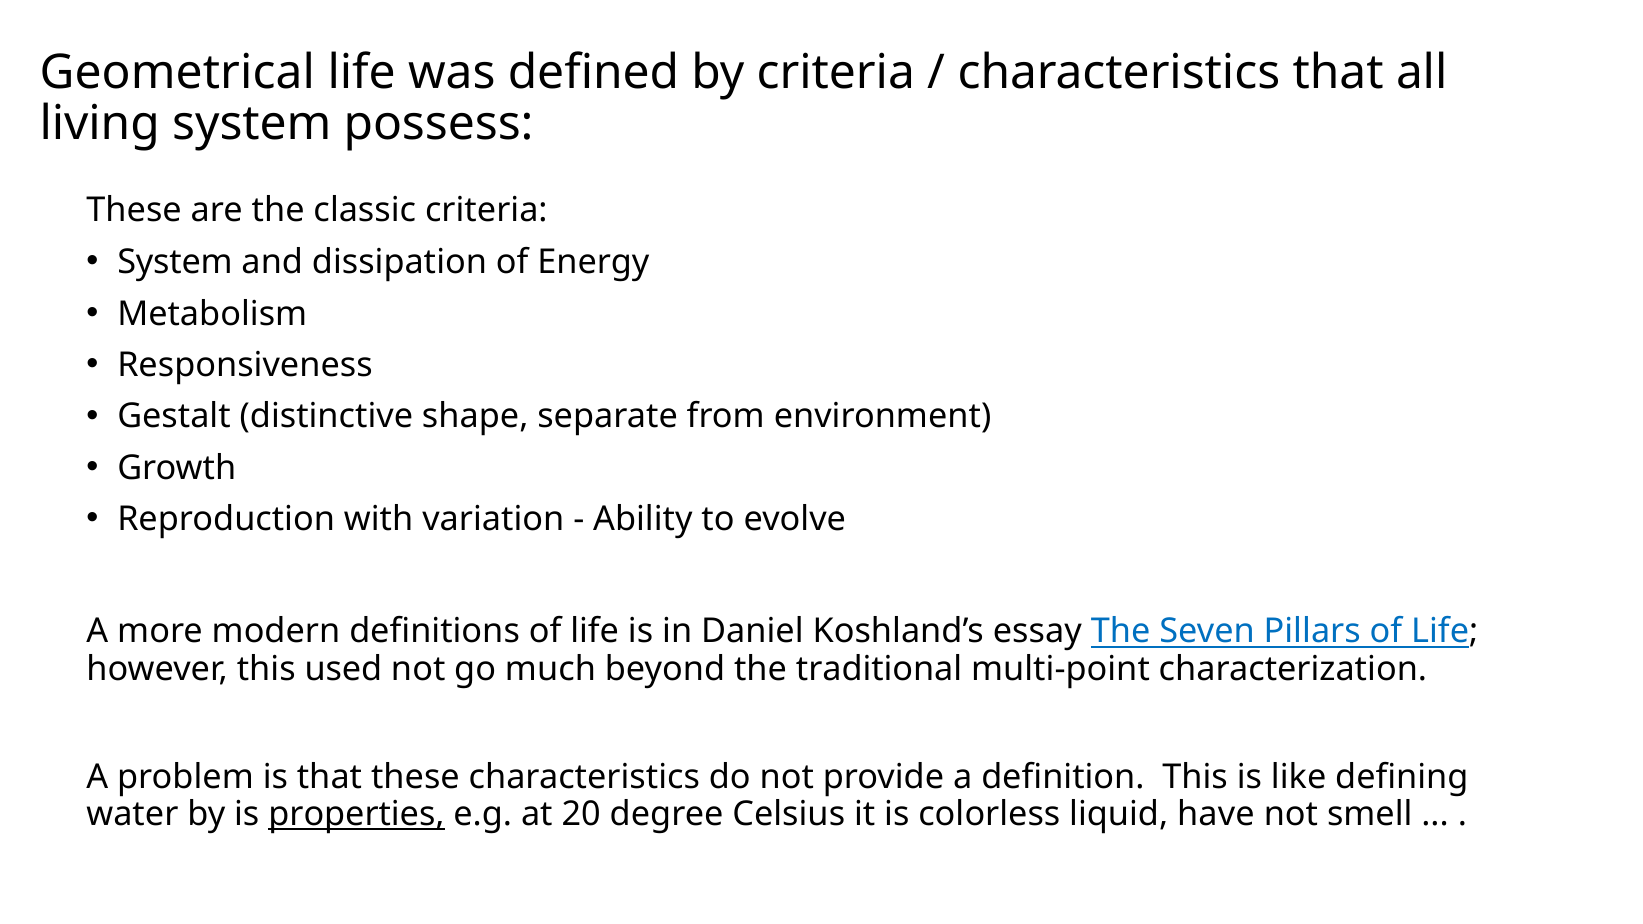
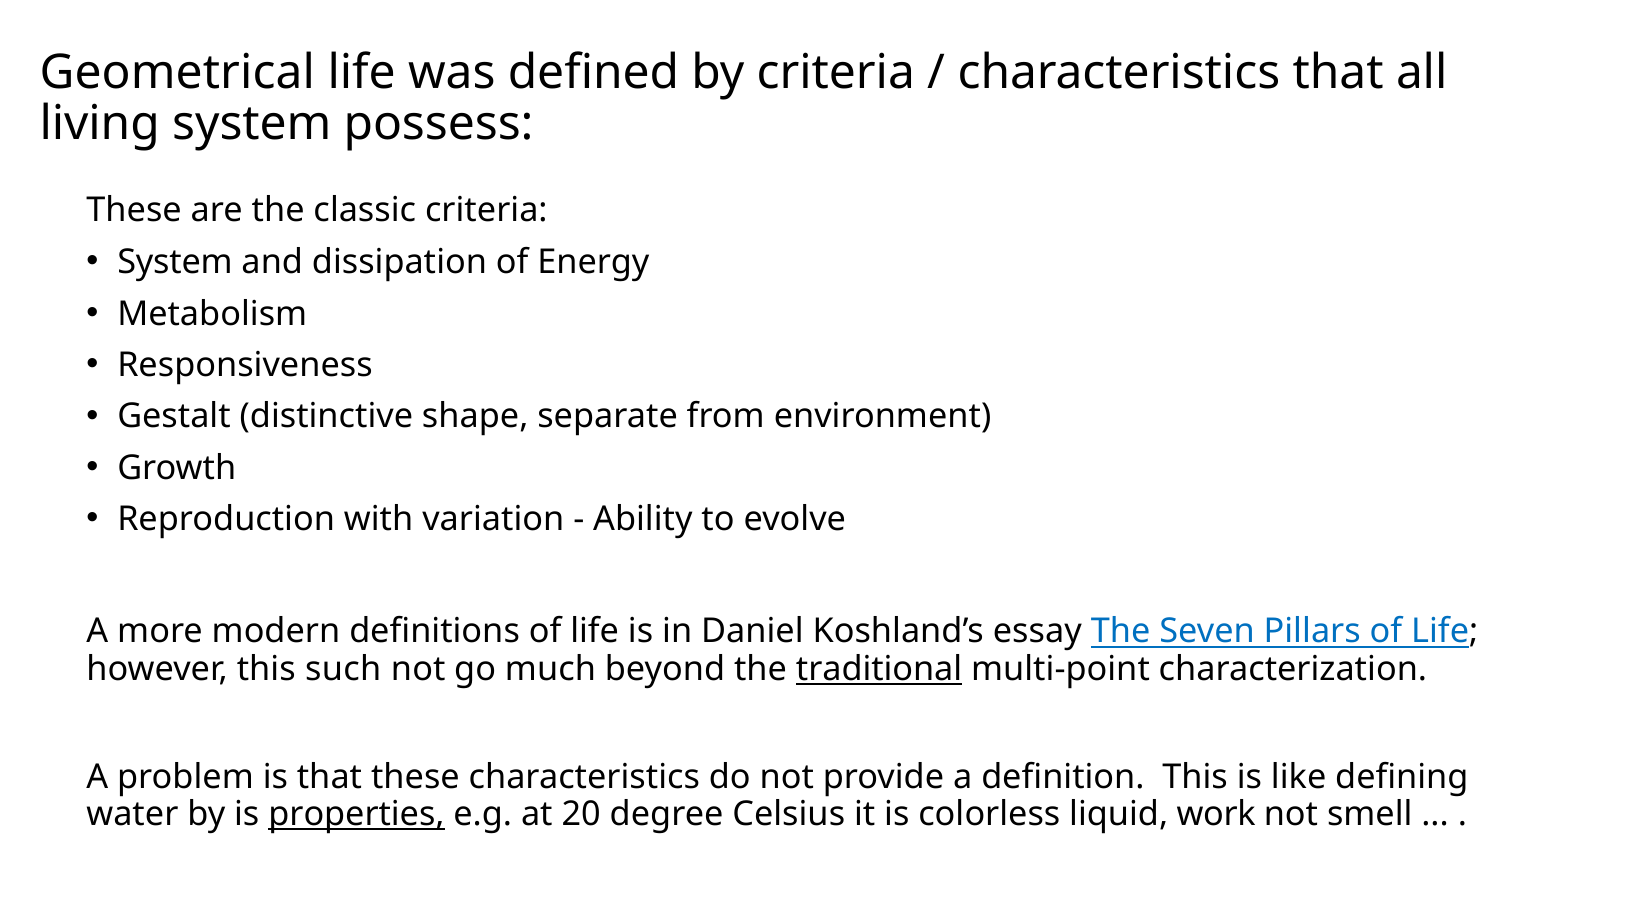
used: used -> such (343, 669)
traditional underline: none -> present (879, 669)
have: have -> work (1216, 815)
